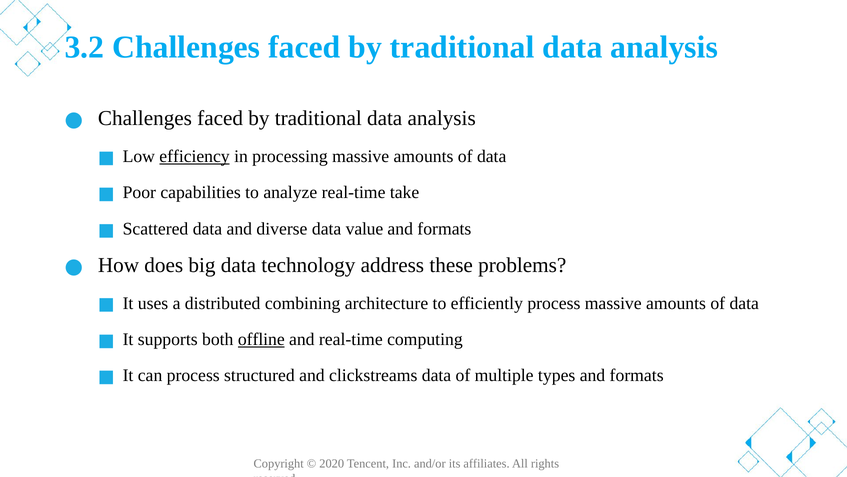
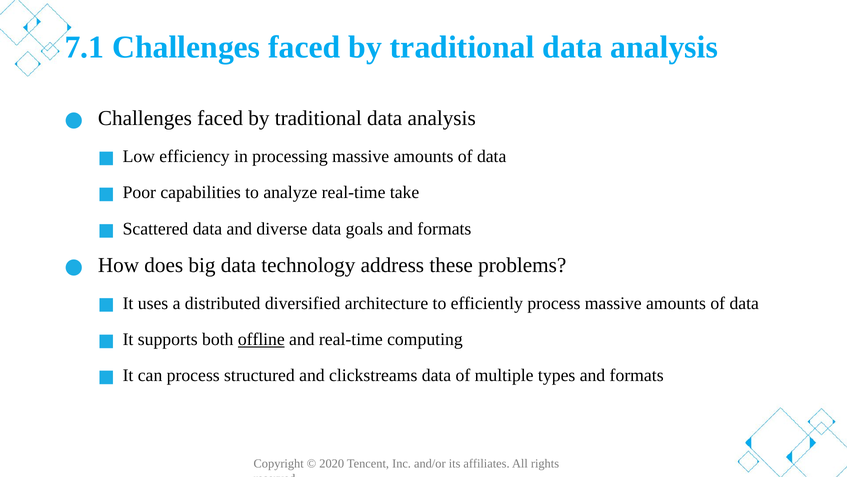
3.2: 3.2 -> 7.1 (84, 47)
efficiency underline: present -> none (195, 156)
value: value -> goals (364, 229)
combining: combining -> diversified (303, 303)
